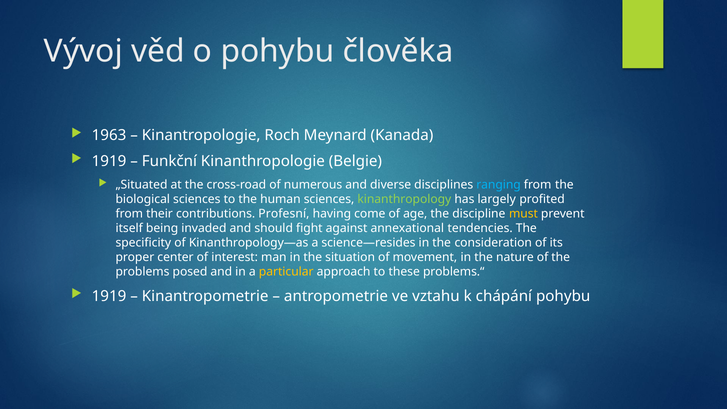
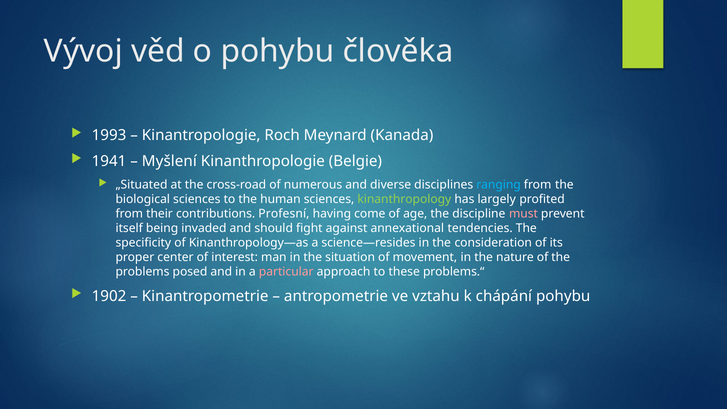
1963: 1963 -> 1993 (109, 135)
1919: 1919 -> 1941 (109, 161)
Funkční: Funkční -> Myšlení (169, 161)
must colour: yellow -> pink (523, 214)
particular colour: yellow -> pink (286, 272)
1919: 1919 -> 1902 (109, 296)
